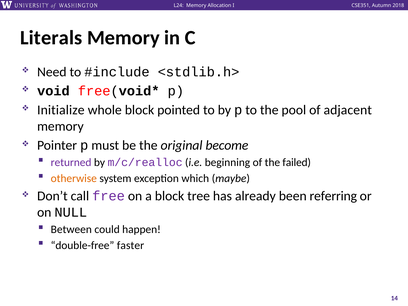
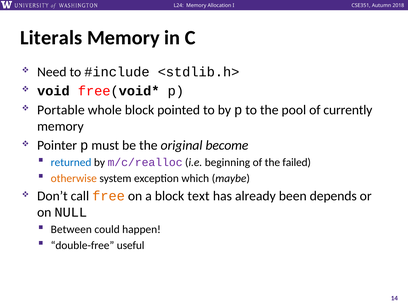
Initialize: Initialize -> Portable (61, 110)
adjacent: adjacent -> currently (348, 110)
returned colour: purple -> blue (71, 162)
free colour: purple -> orange (109, 196)
tree: tree -> text (199, 196)
referring: referring -> depends (333, 196)
faster: faster -> useful (131, 245)
